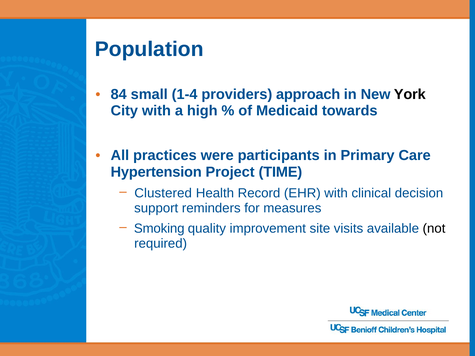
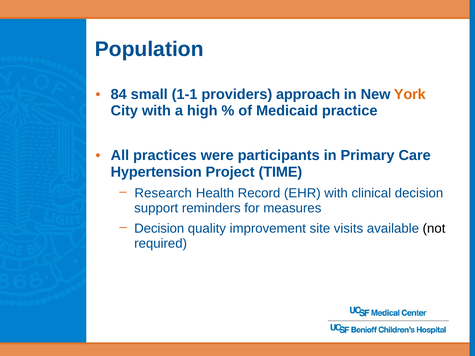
1-4: 1-4 -> 1-1 (185, 94)
York colour: black -> orange (410, 94)
towards: towards -> practice (350, 111)
Clustered: Clustered -> Research (163, 193)
Smoking: Smoking -> Decision (159, 229)
